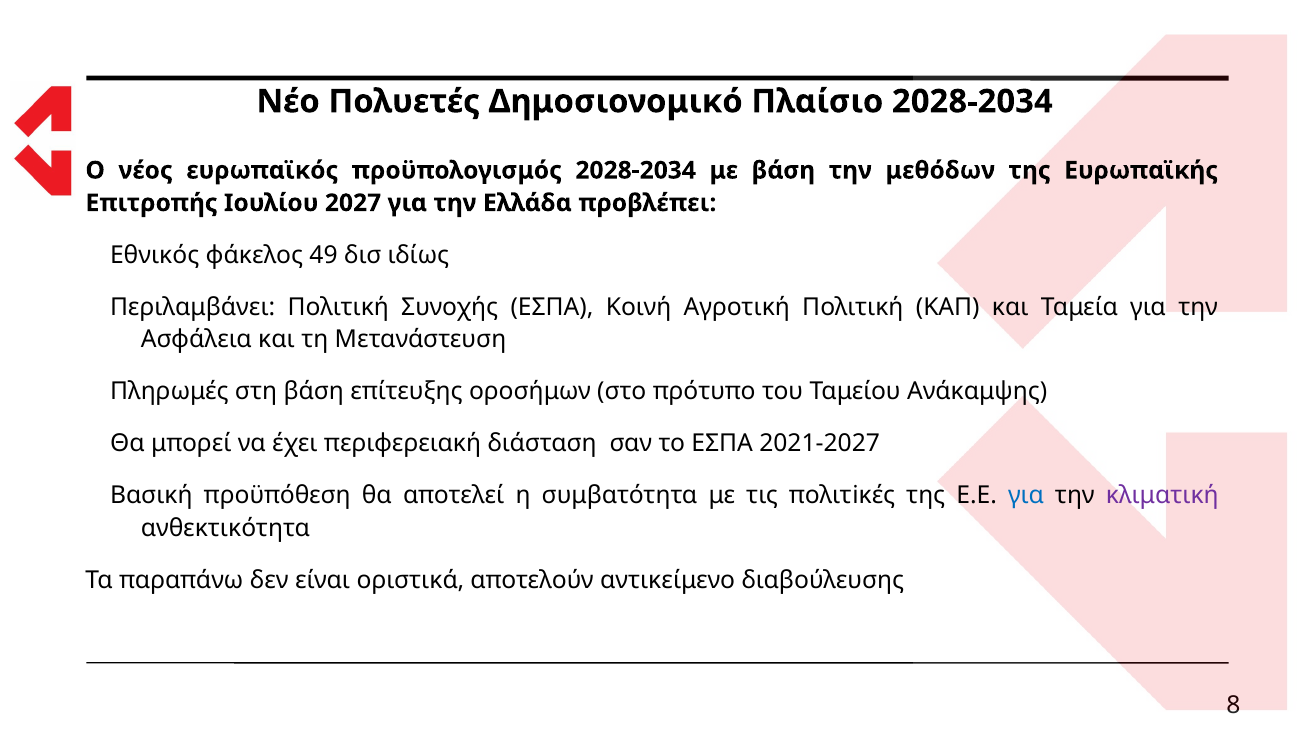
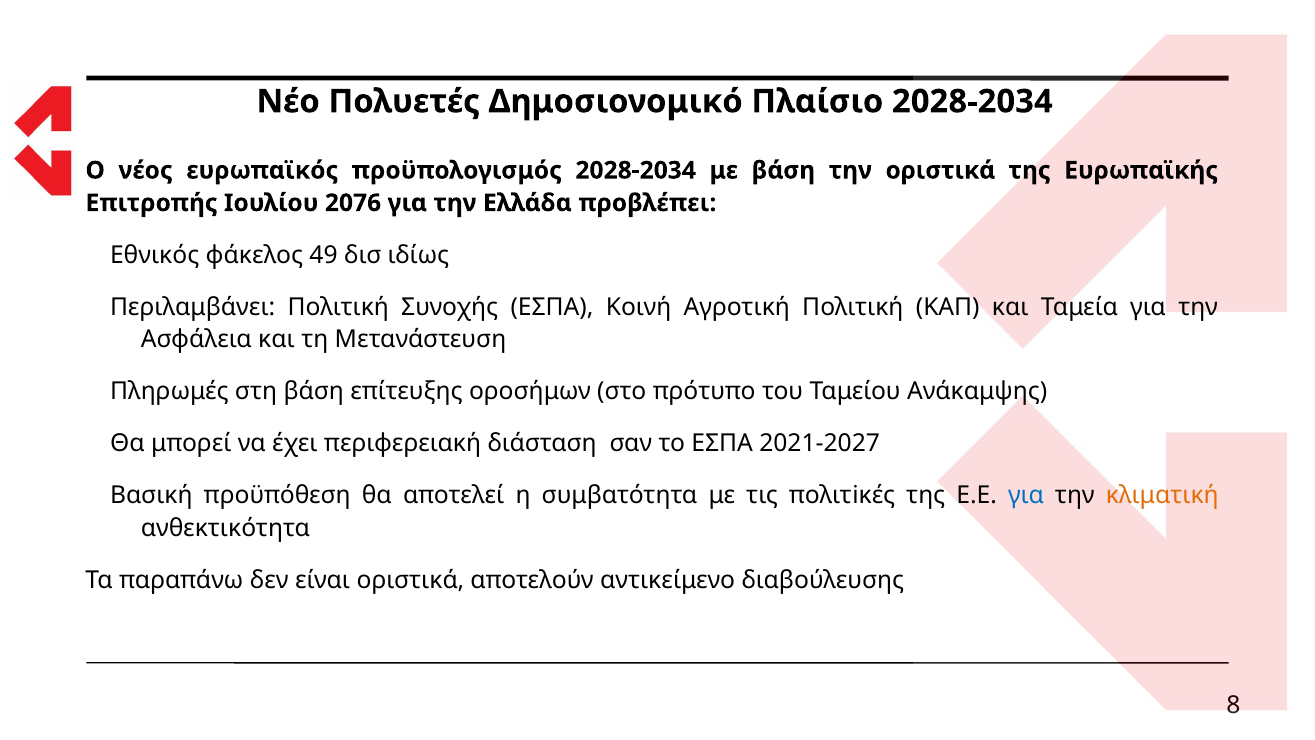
την μεθόδων: μεθόδων -> οριστικά (940, 170)
2027: 2027 -> 2076 (353, 203)
κλιματική colour: purple -> orange (1162, 495)
